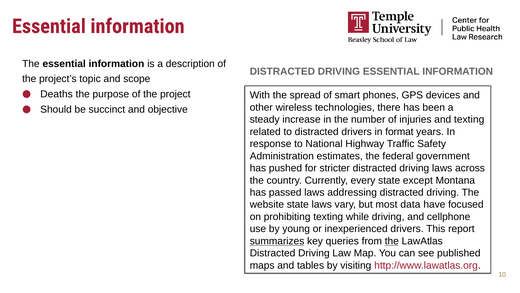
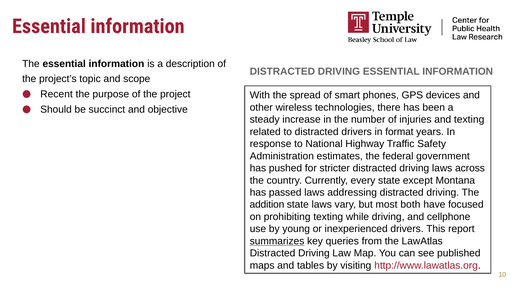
Deaths: Deaths -> Recent (57, 94)
website: website -> addition (267, 204)
data: data -> both (410, 204)
the underline: present -> none (392, 241)
